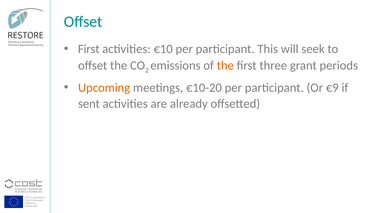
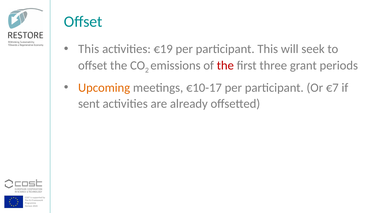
First: First -> This (89, 49)
€10: €10 -> €19 (163, 49)
the colour: orange -> red (225, 65)
€10-20: €10-20 -> €10-17 (204, 87)
€9: €9 -> €7 (332, 87)
